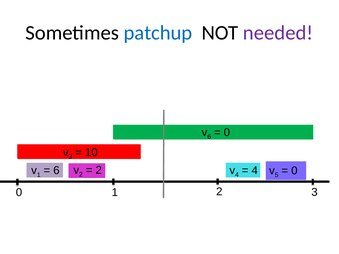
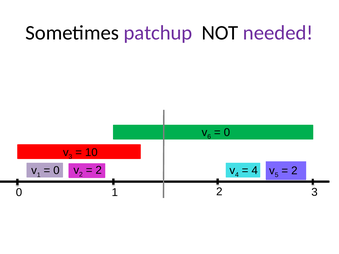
patchup colour: blue -> purple (158, 33)
6: 6 -> 0 (56, 171)
0: 0 -> 2 (294, 171)
